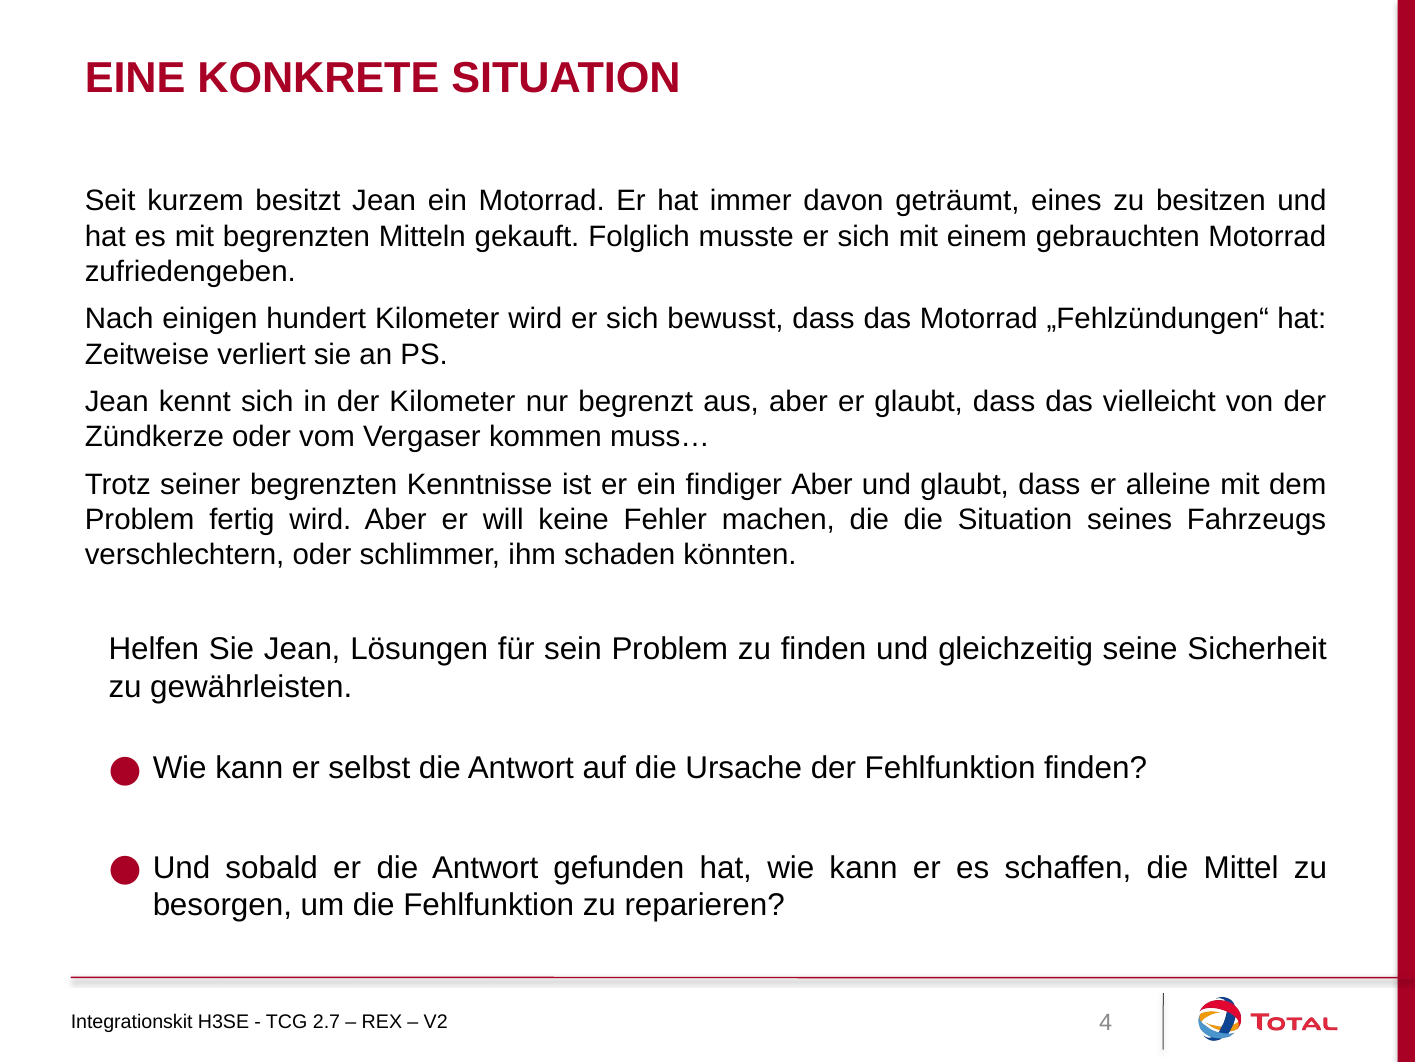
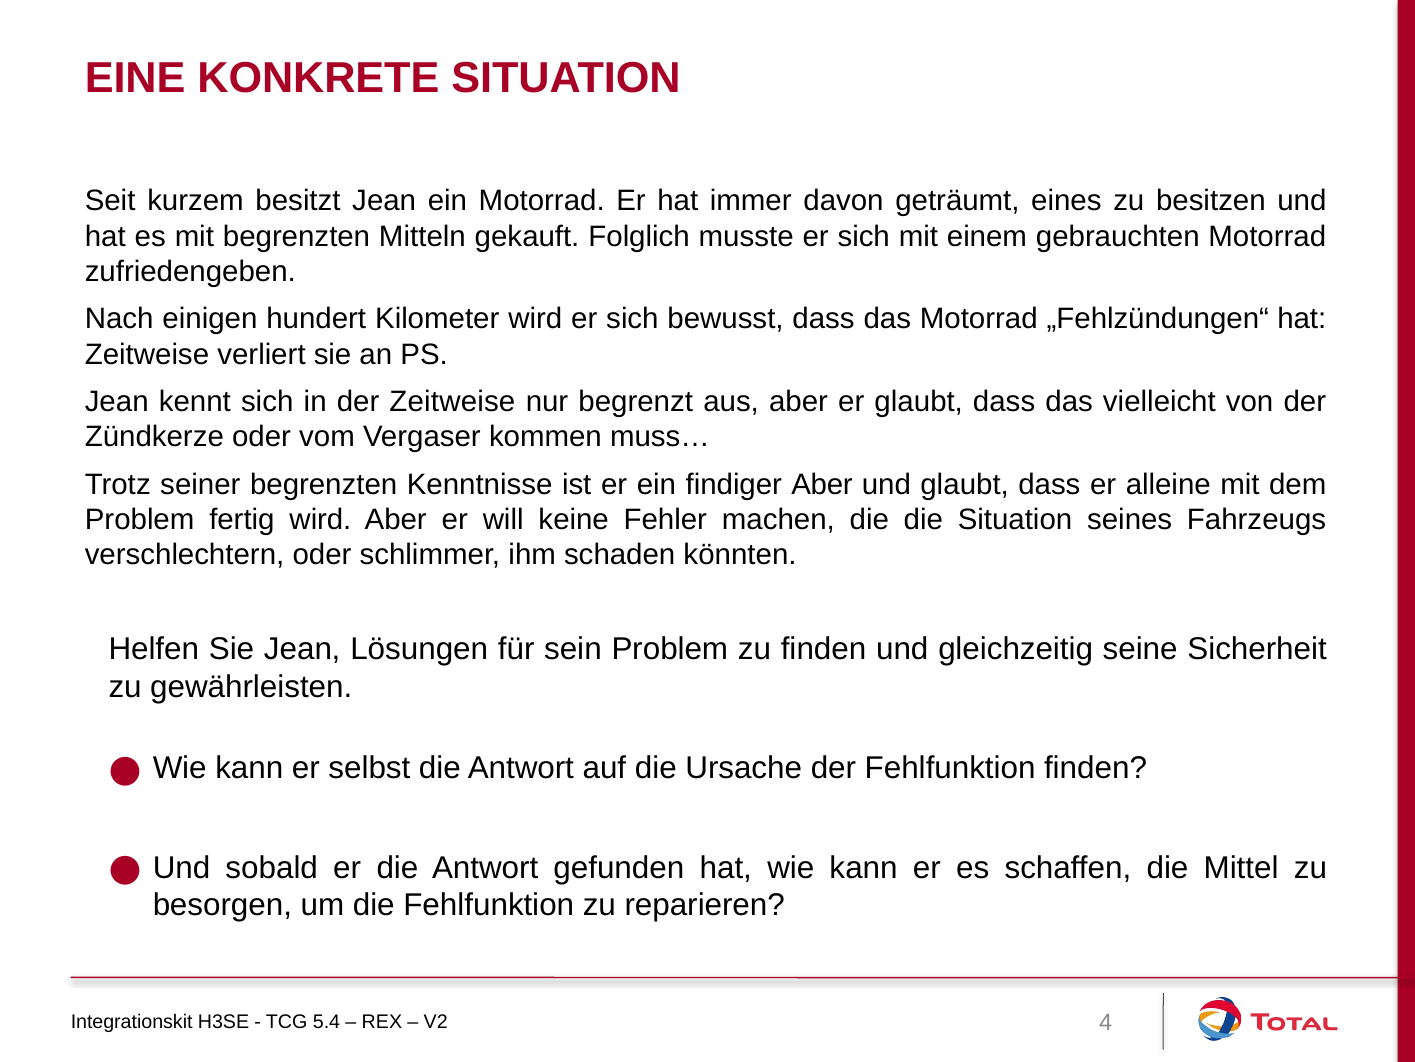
der Kilometer: Kilometer -> Zeitweise (452, 401)
2.7: 2.7 -> 5.4 (327, 1022)
